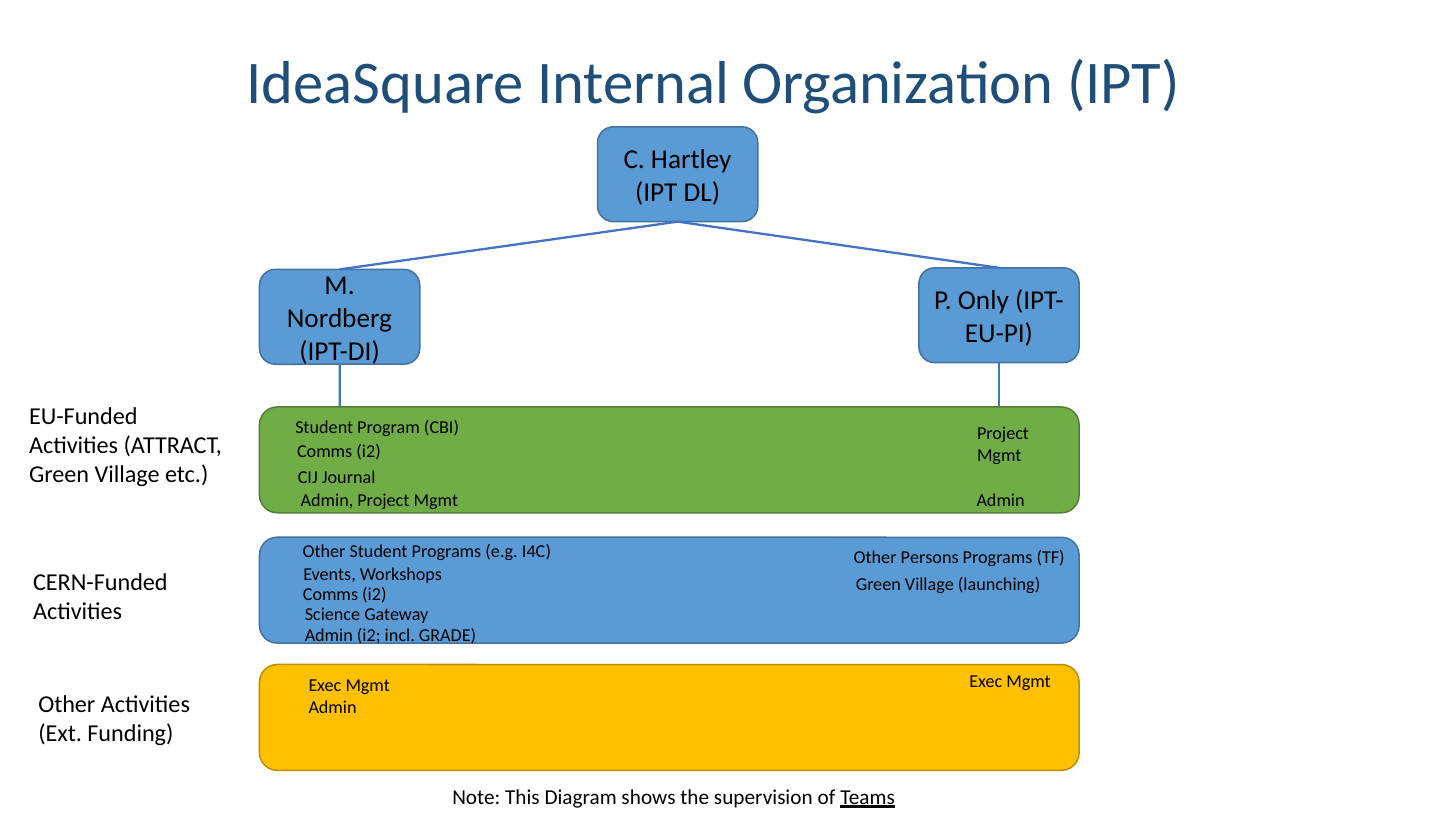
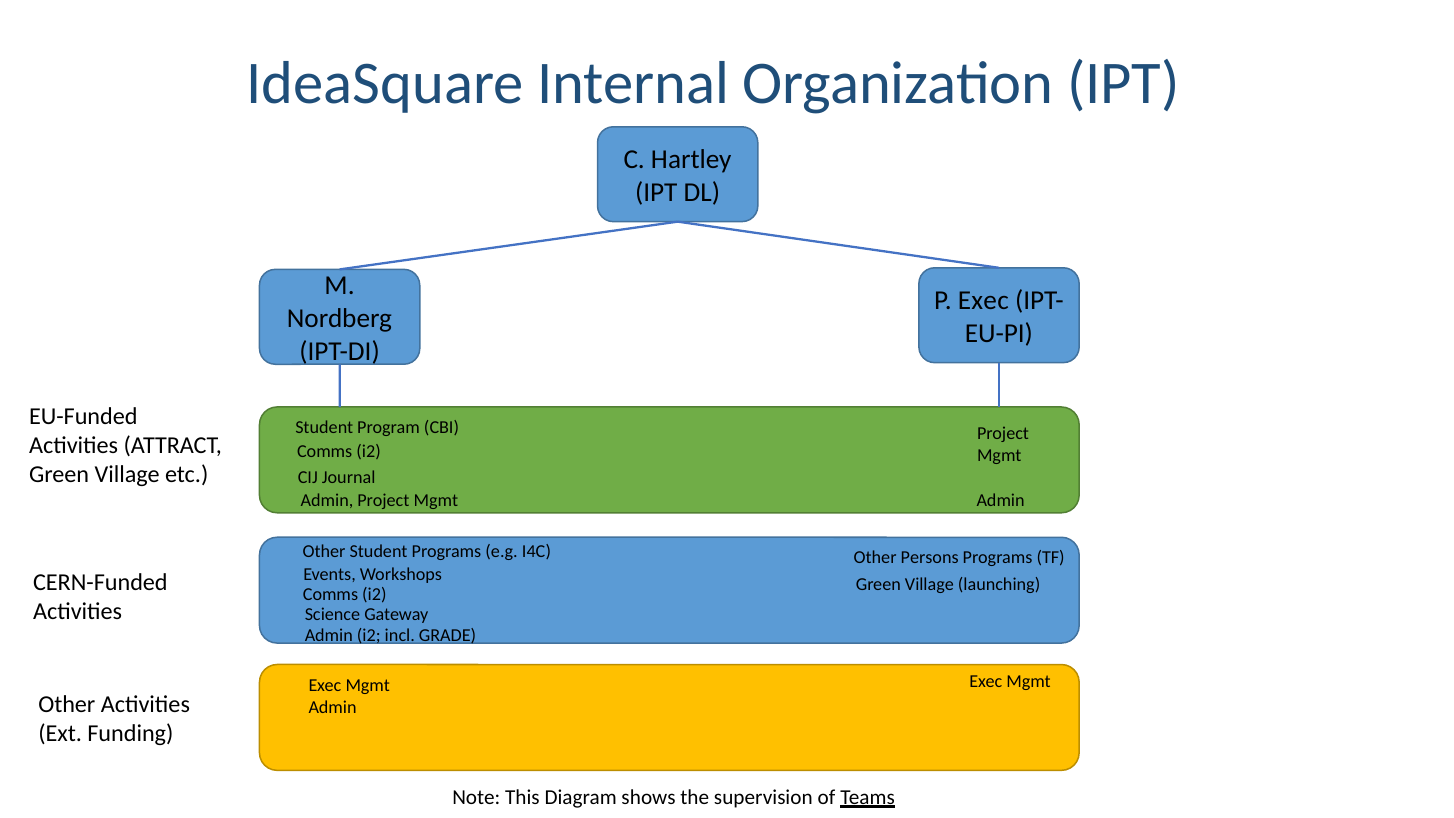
P Only: Only -> Exec (983, 301)
